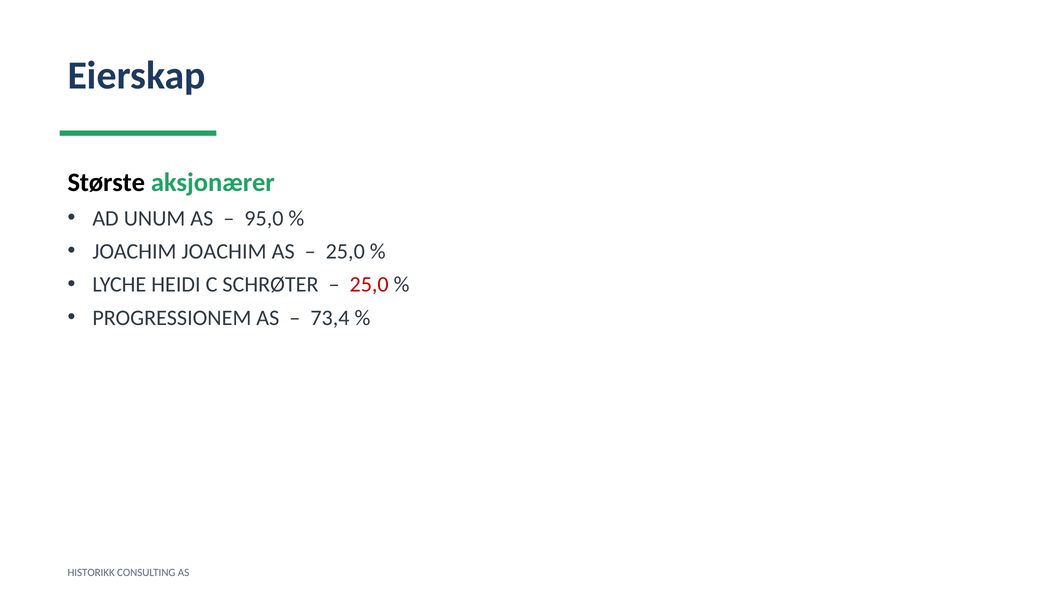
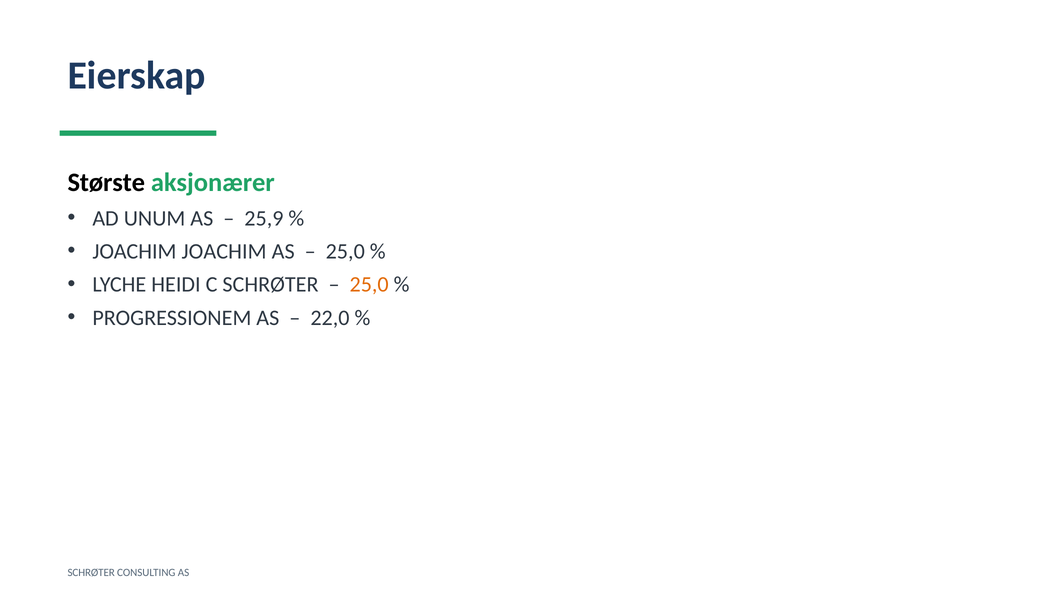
95,0: 95,0 -> 25,9 (264, 218)
25,0 colour: red -> orange (369, 285)
73,4: 73,4 -> 22,0 (330, 318)
HISTORIKK: HISTORIKK -> SCHRØTER (91, 573)
